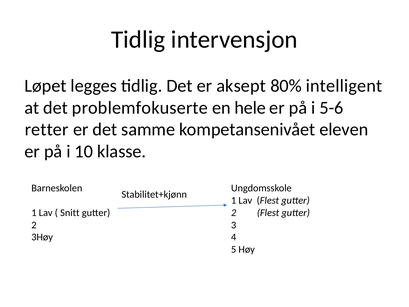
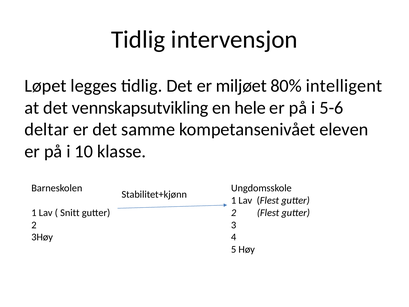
aksept: aksept -> miljøet (241, 86)
problemfokuserte: problemfokuserte -> vennskapsutvikling (140, 108)
retter: retter -> deltar (47, 129)
